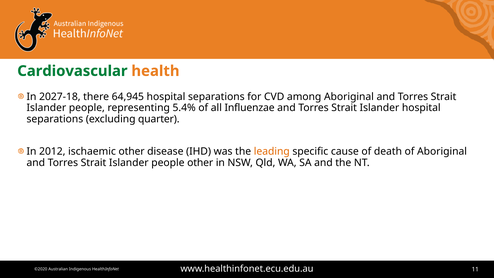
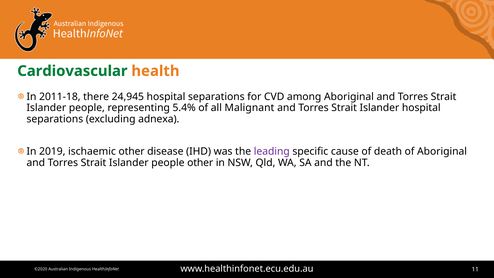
2027-18: 2027-18 -> 2011-18 (60, 97)
64,945: 64,945 -> 24,945 (128, 97)
Influenzae: Influenzae -> Malignant (249, 108)
quarter: quarter -> adnexa (159, 119)
2012: 2012 -> 2019 (52, 152)
leading colour: orange -> purple (272, 152)
